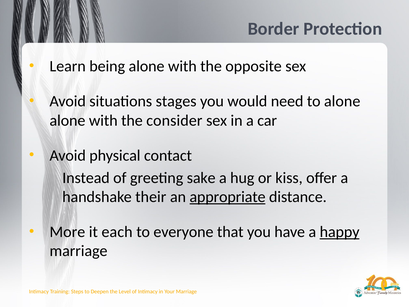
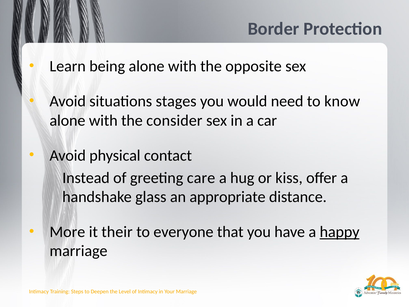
to alone: alone -> know (342, 101)
sake: sake -> care (201, 178)
their: their -> glass (151, 197)
appropriate underline: present -> none (228, 197)
each: each -> their (117, 232)
